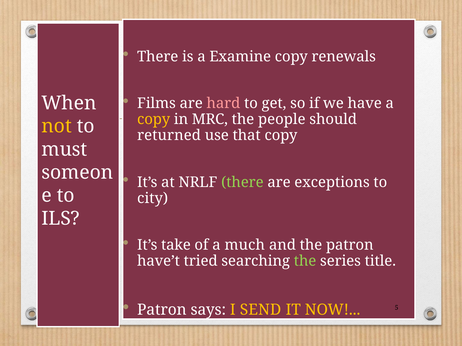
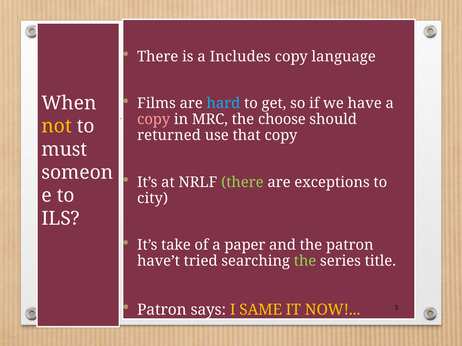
Examine: Examine -> Includes (240, 57)
renewals: renewals -> language (344, 57)
hard colour: pink -> light blue (223, 104)
copy colour: yellow -> pink (154, 120)
people: people -> choose (282, 120)
much: much -> paper (245, 245)
SEND: SEND -> SAME (261, 310)
